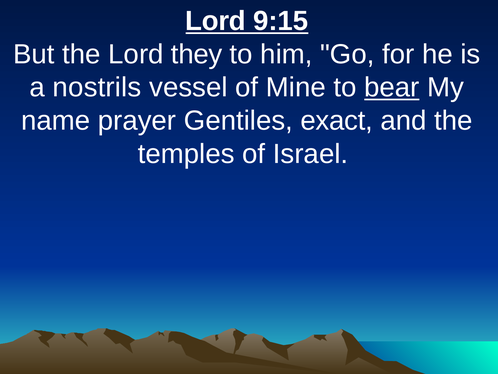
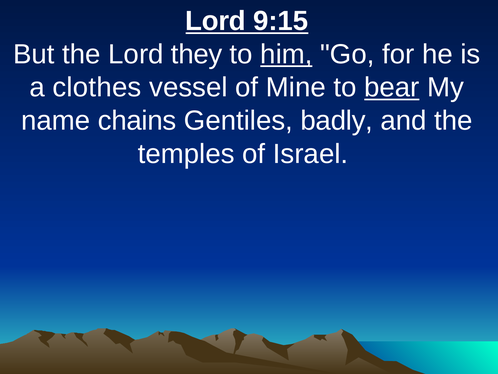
him underline: none -> present (286, 54)
nostrils: nostrils -> clothes (97, 87)
prayer: prayer -> chains (137, 121)
exact: exact -> badly (337, 121)
